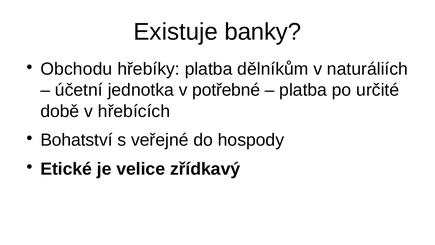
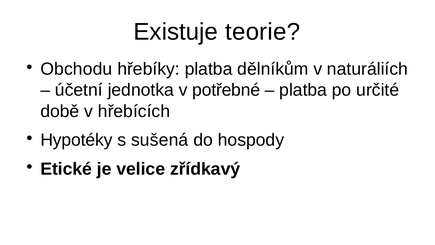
banky: banky -> teorie (263, 32)
Bohatství: Bohatství -> Hypotéky (77, 140)
veřejné: veřejné -> sušená (160, 140)
